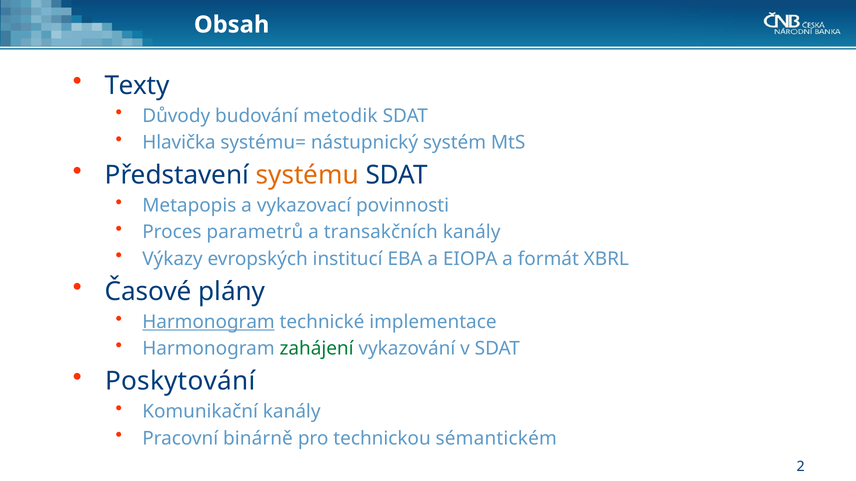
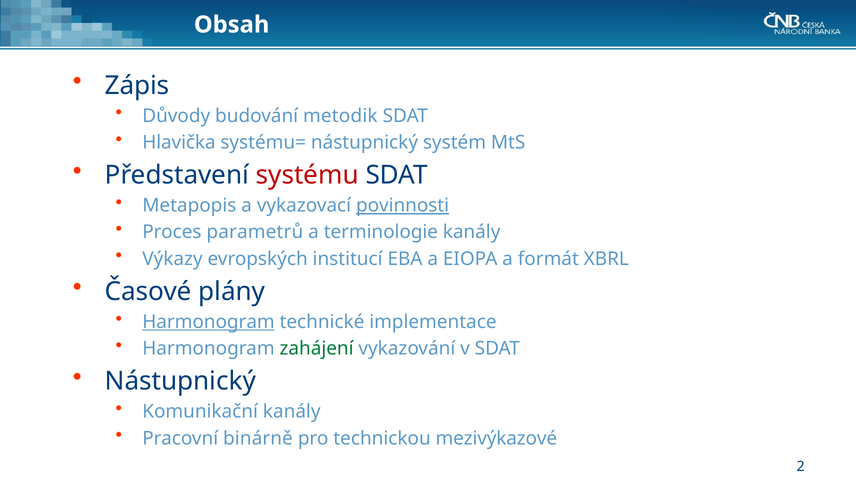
Texty: Texty -> Zápis (137, 86)
systému colour: orange -> red (307, 175)
povinnosti underline: none -> present (403, 206)
transakčních: transakčních -> terminologie (381, 232)
Poskytování: Poskytování -> Nástupnický (180, 382)
sémantickém: sémantickém -> mezivýkazové (496, 439)
